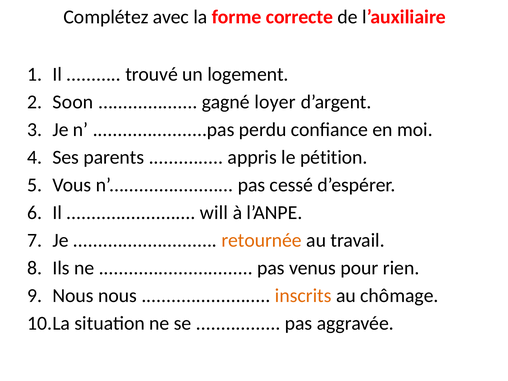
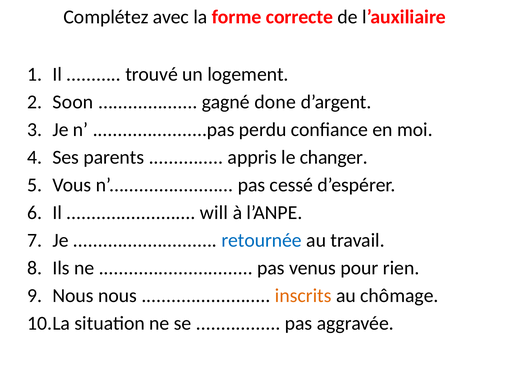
loyer: loyer -> done (275, 102)
pétition: pétition -> changer (334, 157)
retournée colour: orange -> blue (262, 240)
